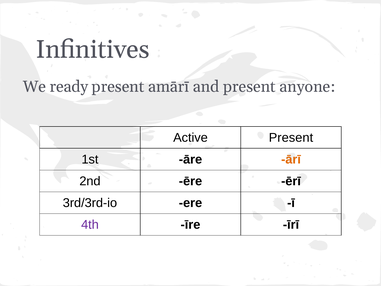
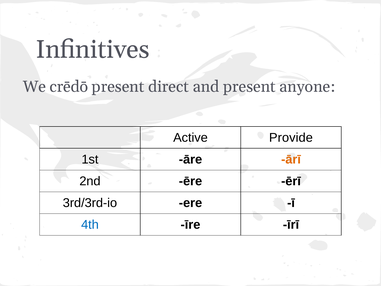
ready: ready -> crēdō (69, 87)
amārī: amārī -> direct (169, 87)
Active Present: Present -> Provide (291, 137)
4th colour: purple -> blue (90, 225)
